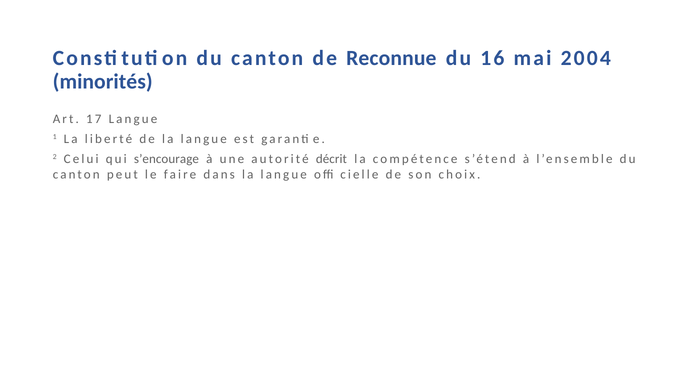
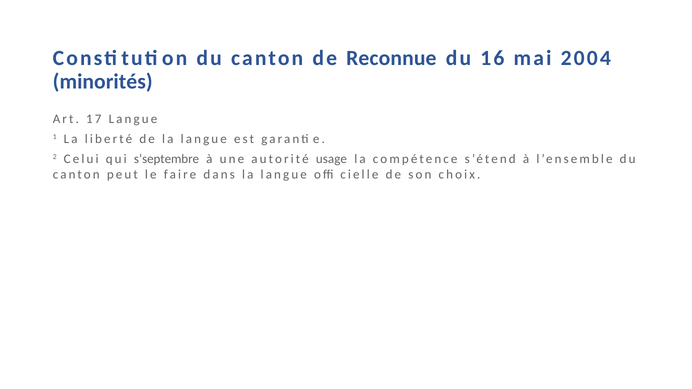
s’encourage: s’encourage -> s’septembre (167, 159)
décrit: décrit -> usage (331, 159)
